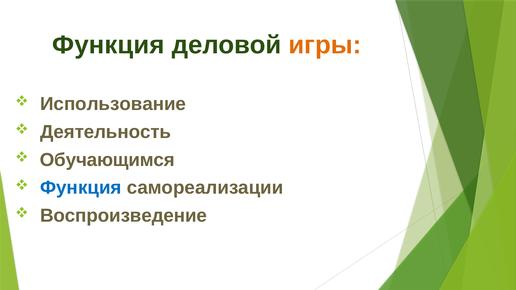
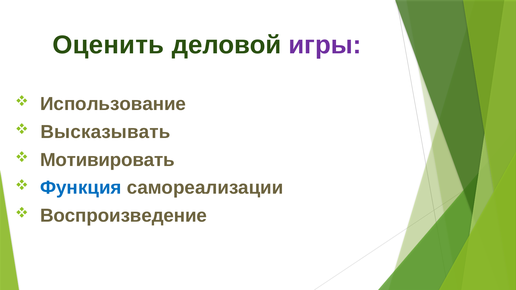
Функция: Функция -> Оценить (108, 45)
игры colour: orange -> purple (325, 45)
Деятельность: Деятельность -> Высказывать (105, 132)
Обучающимся: Обучающимся -> Мотивировать (107, 160)
